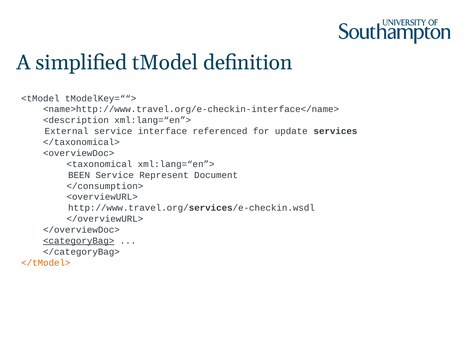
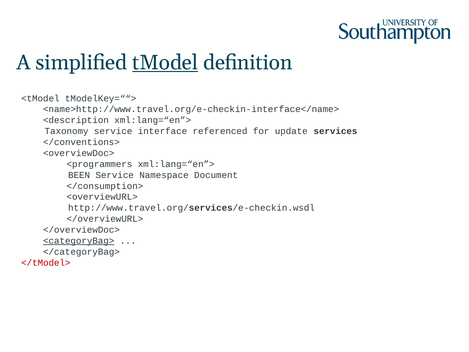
tModel underline: none -> present (165, 62)
External: External -> Taxonomy (67, 131)
</taxonomical>: </taxonomical> -> </conventions> (81, 142)
<taxonomical: <taxonomical -> <programmers (99, 164)
Represent: Represent -> Namespace (164, 175)
</tModel> colour: orange -> red (46, 263)
